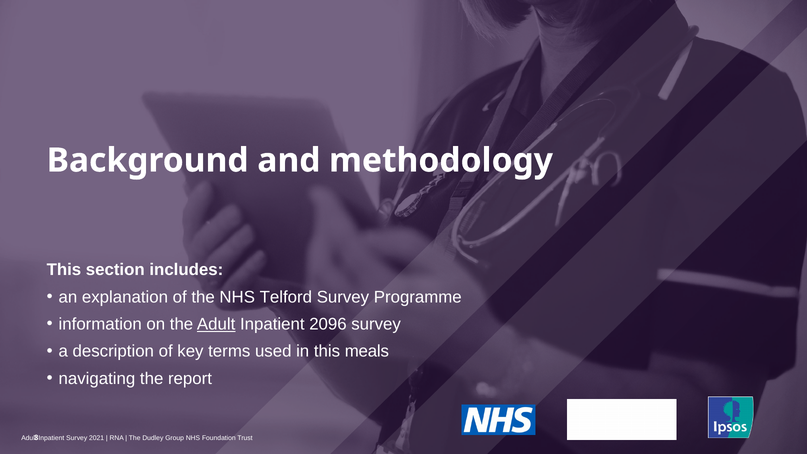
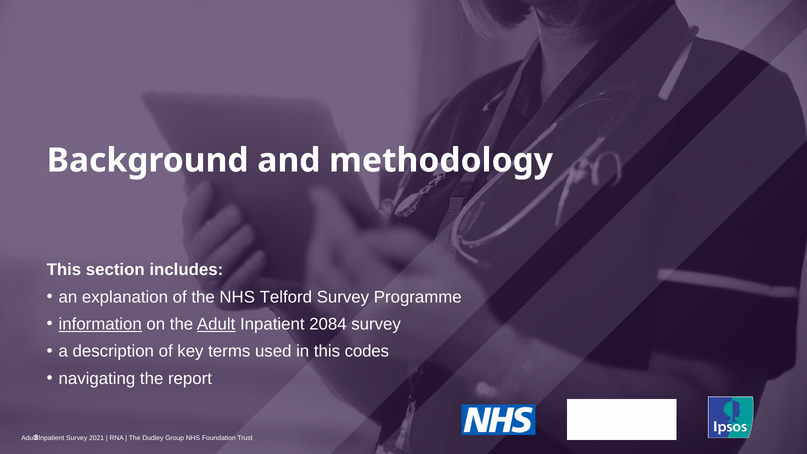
information underline: none -> present (100, 324)
2096: 2096 -> 2084 (328, 324)
meals: meals -> codes (367, 351)
